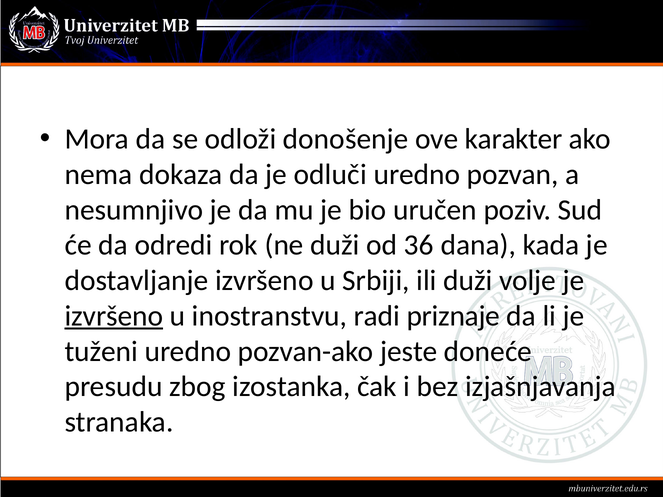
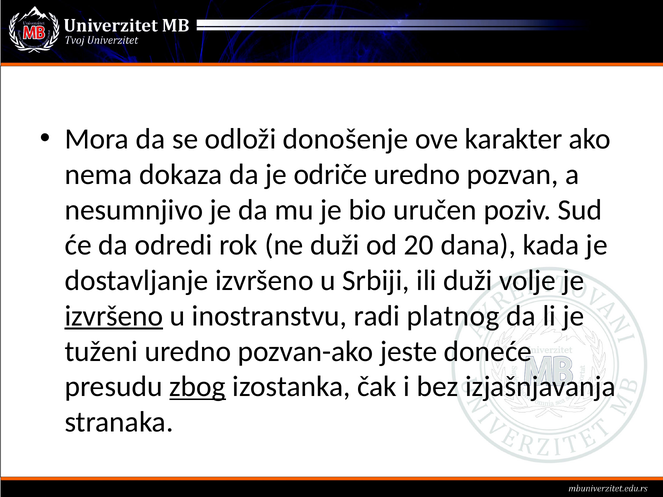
odluči: odluči -> odriče (330, 175)
36: 36 -> 20 (419, 245)
priznaje: priznaje -> platnog (453, 316)
zbog underline: none -> present (198, 387)
